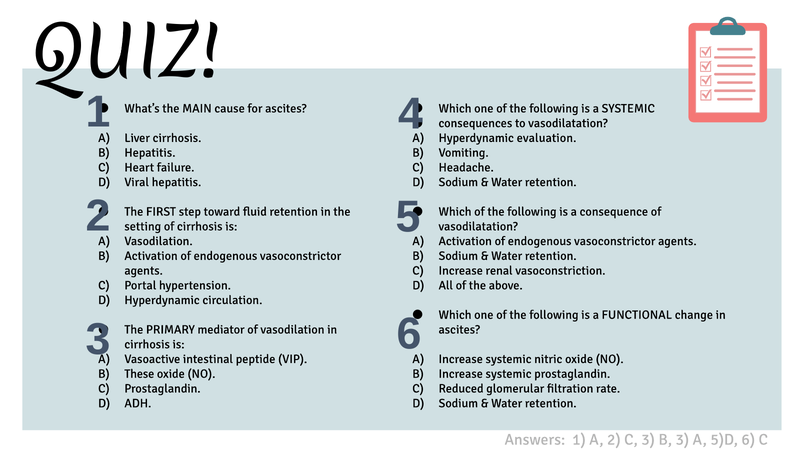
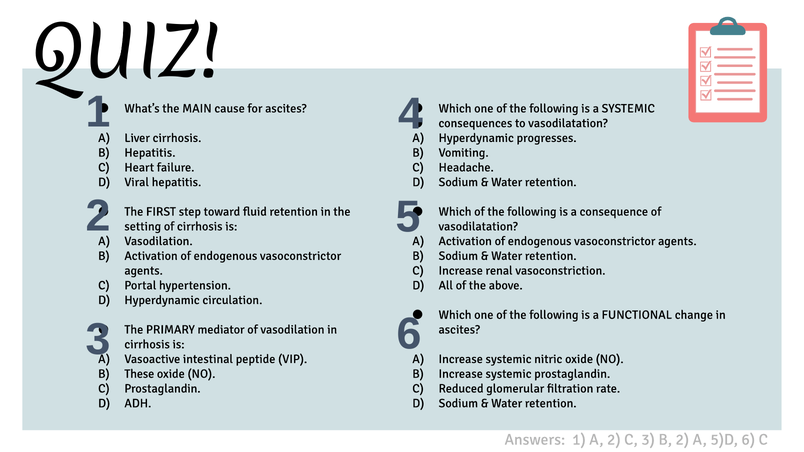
evaluation: evaluation -> progresses (547, 138)
B 3: 3 -> 2 (682, 440)
